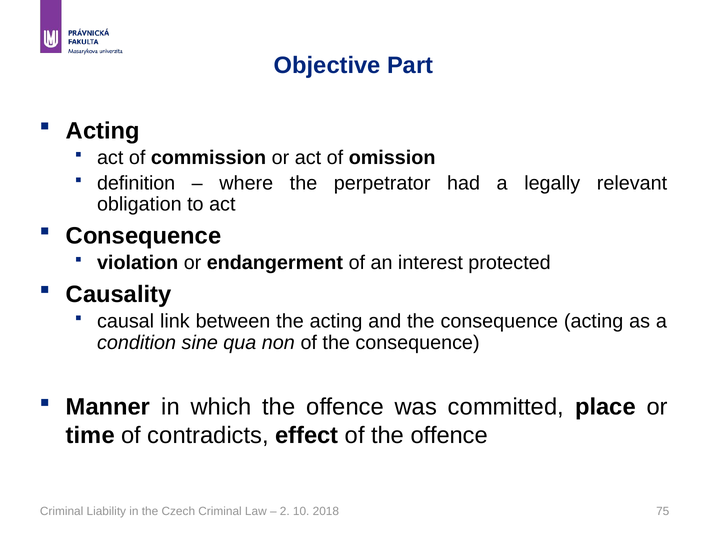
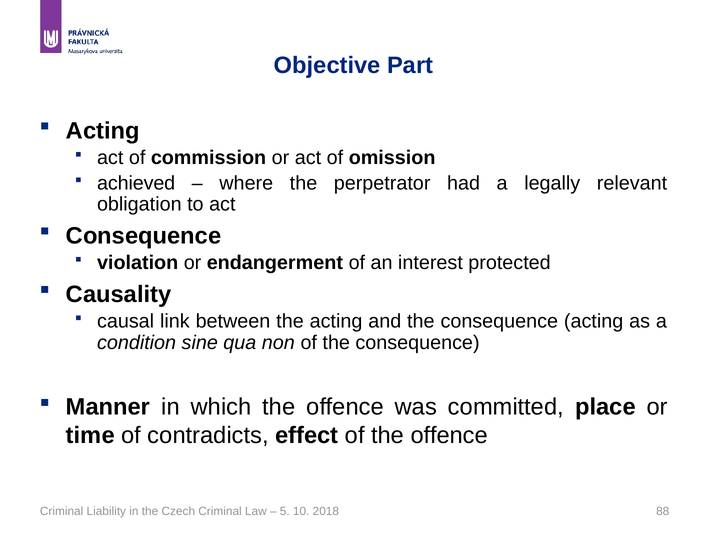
definition: definition -> achieved (136, 183)
2: 2 -> 5 (285, 512)
75: 75 -> 88 (663, 512)
